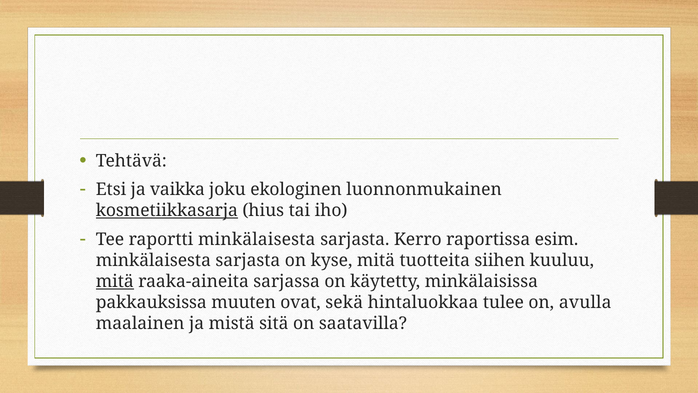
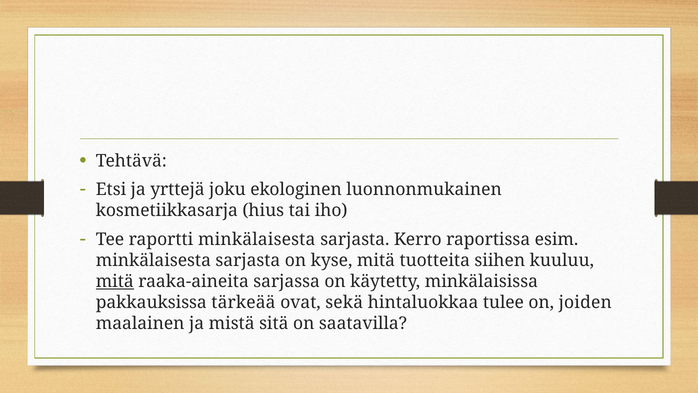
vaikka: vaikka -> yrttejä (177, 189)
kosmetiikkasarja underline: present -> none (167, 210)
muuten: muuten -> tärkeää (243, 302)
avulla: avulla -> joiden (585, 302)
